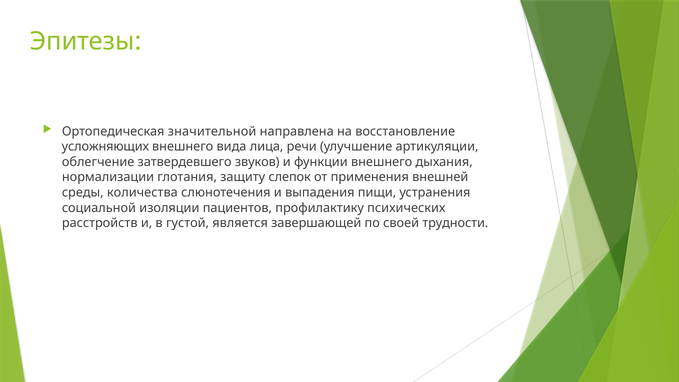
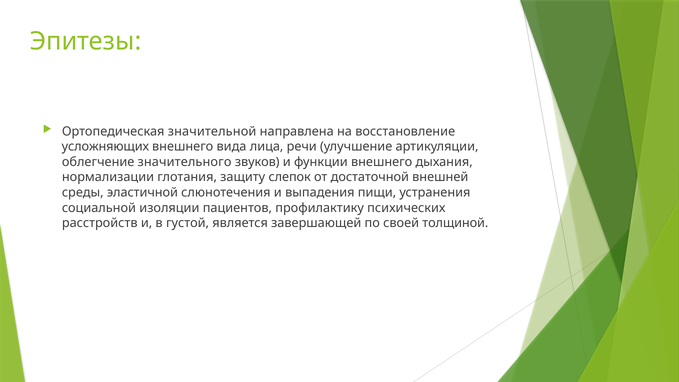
затвердевшего: затвердевшего -> значительного (185, 162)
применения: применения -> достаточной (370, 177)
количества: количества -> эластичной (142, 193)
трудности: трудности -> толщиной (455, 223)
